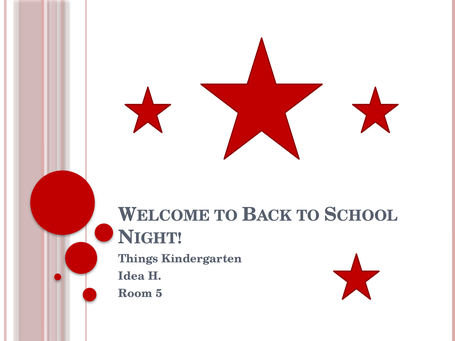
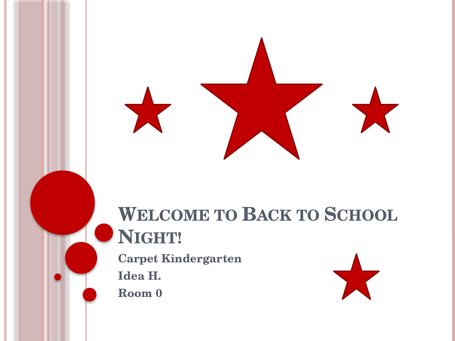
Things: Things -> Carpet (138, 259)
5: 5 -> 0 (159, 294)
